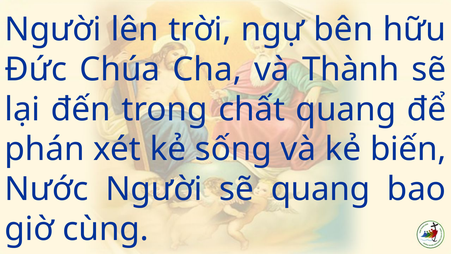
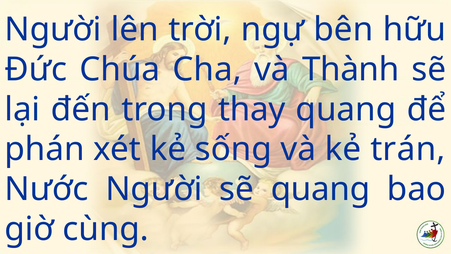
chất: chất -> thay (252, 109)
biến: biến -> trán (408, 149)
